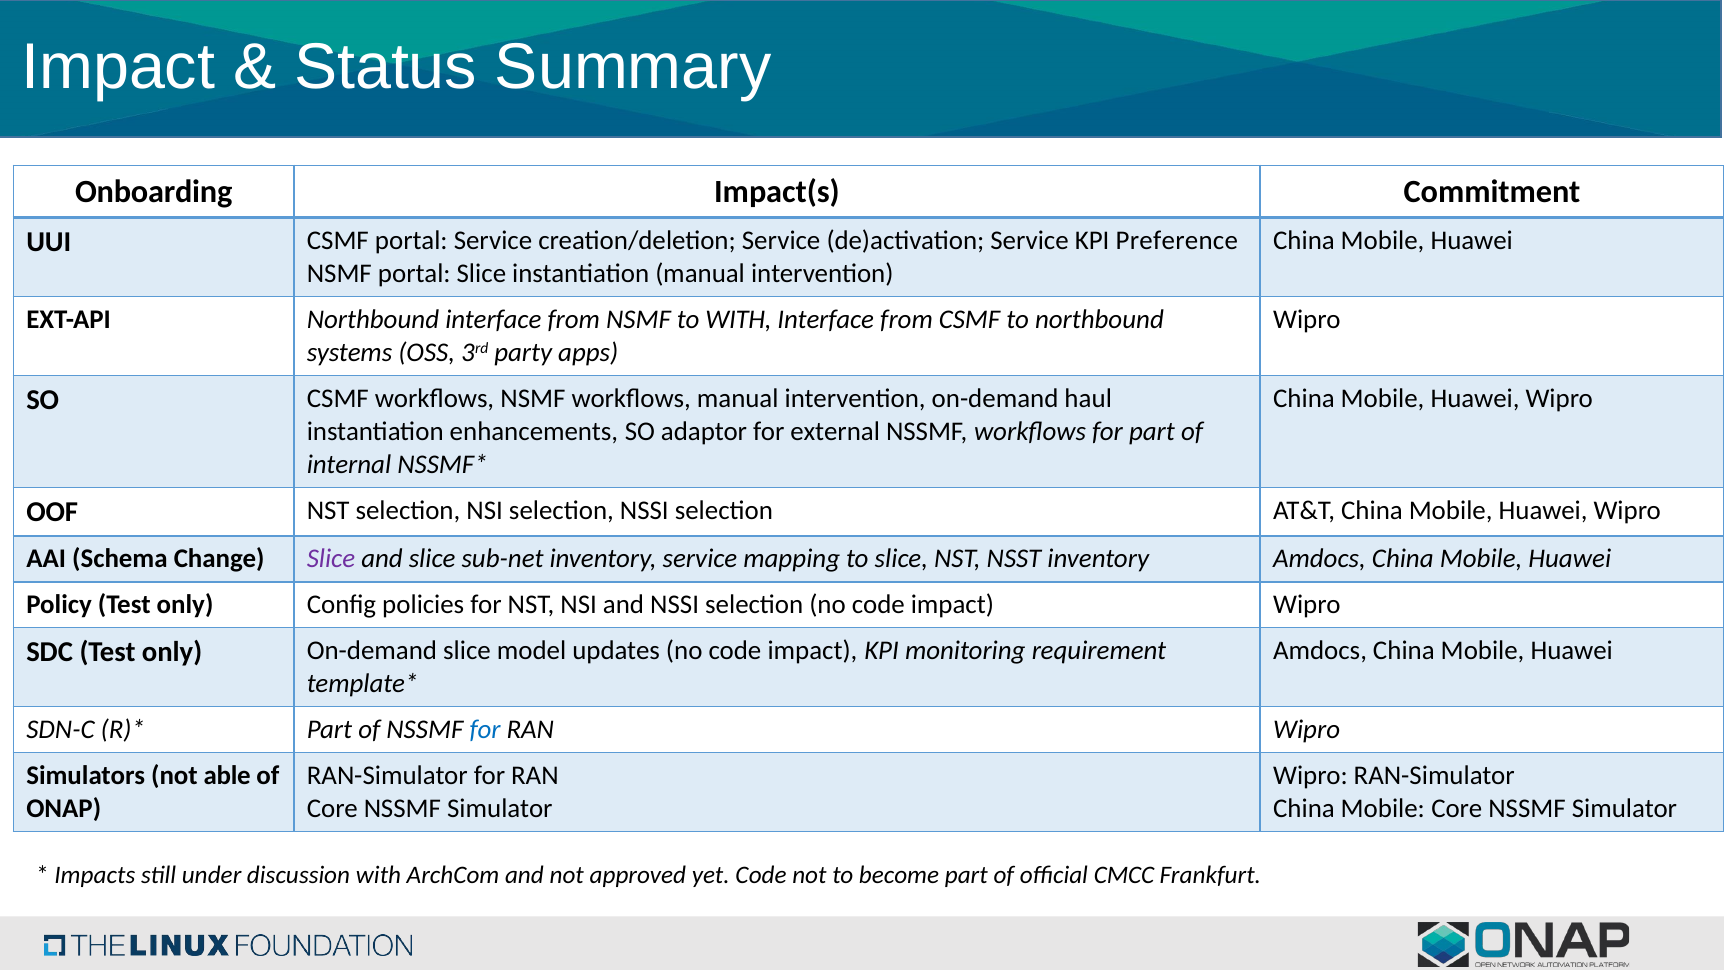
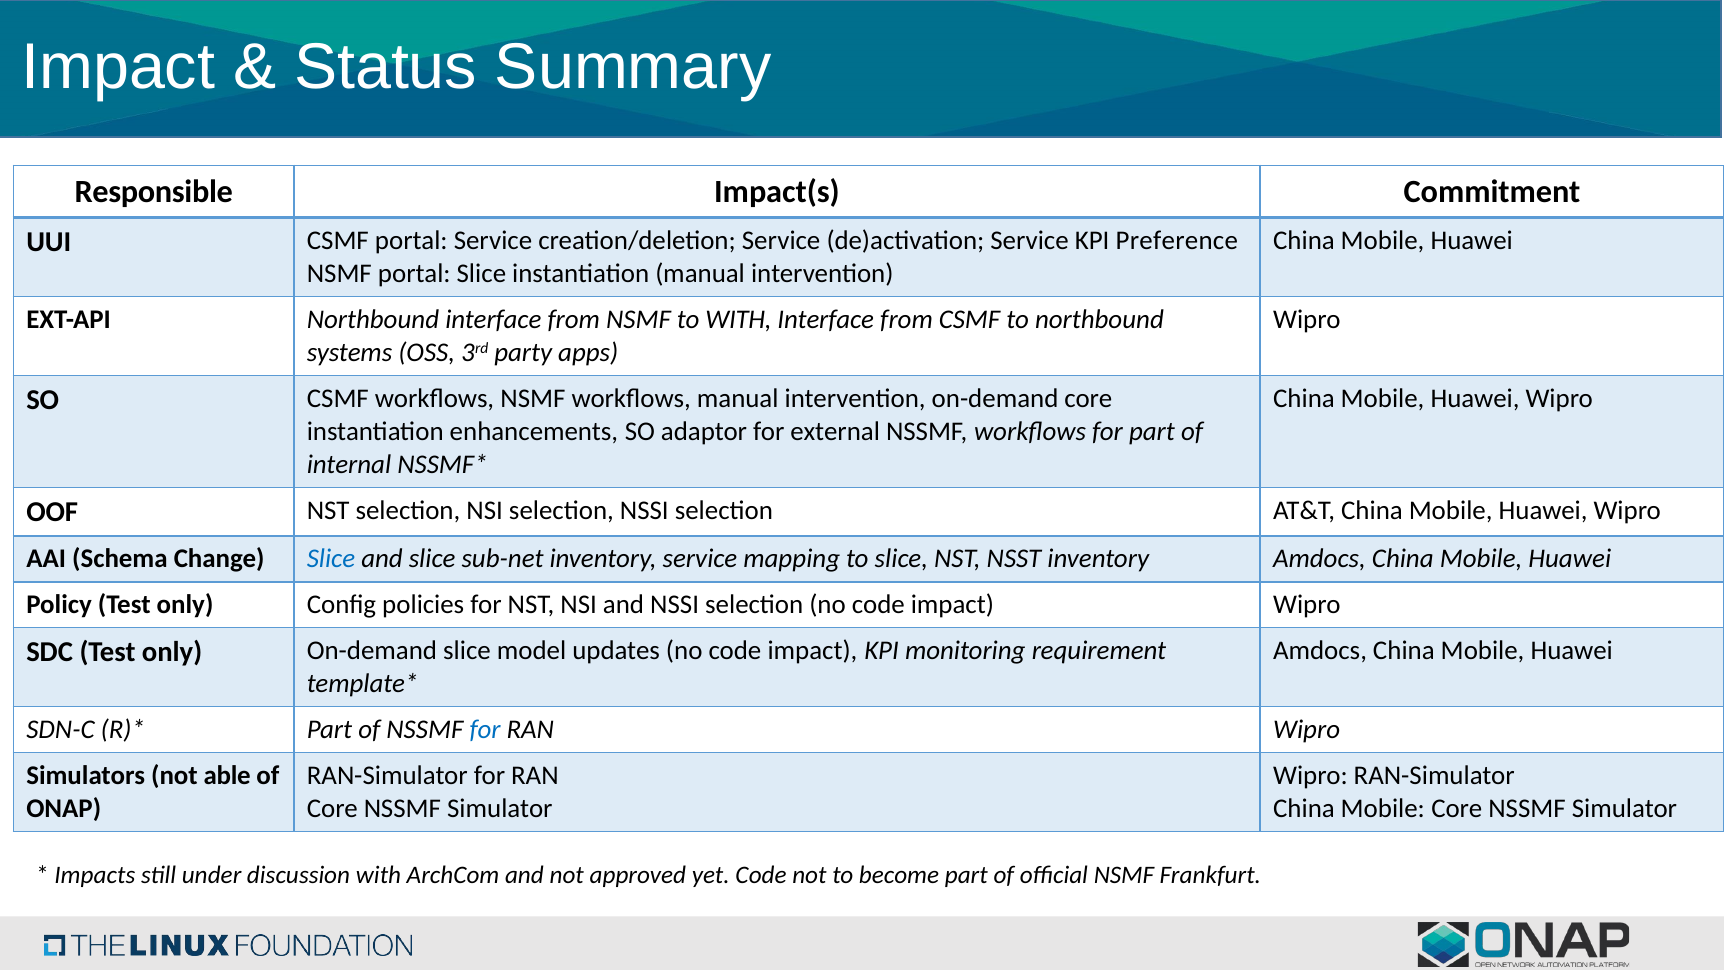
Onboarding: Onboarding -> Responsible (154, 192)
on-demand haul: haul -> core (1088, 399)
Slice colour: purple -> blue (331, 559)
official CMCC: CMCC -> NSMF (1124, 875)
